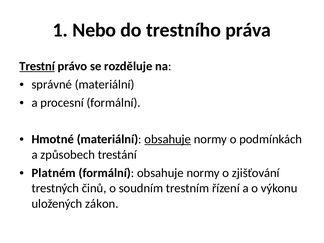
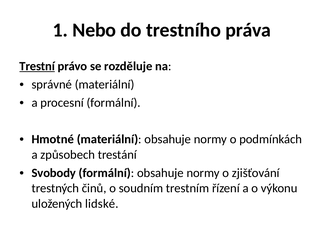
obsahuje underline: present -> none (168, 139)
Platném: Platném -> Svobody (54, 173)
zákon: zákon -> lidské (102, 204)
